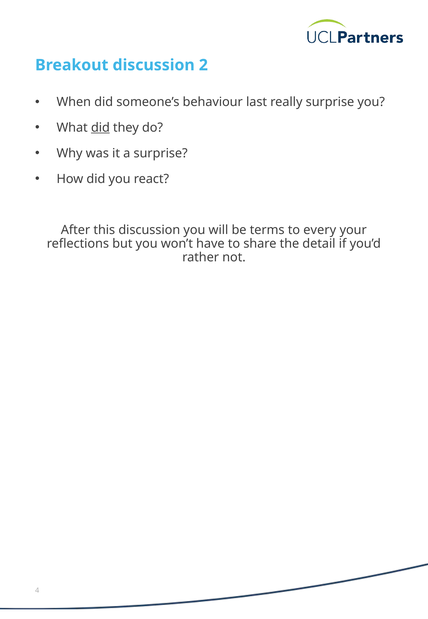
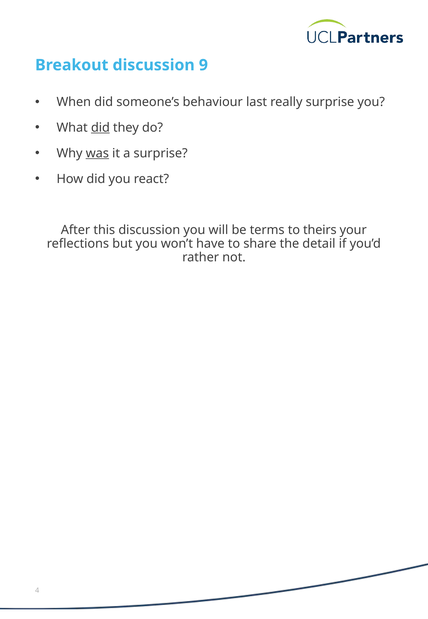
2: 2 -> 9 (203, 65)
was underline: none -> present (97, 153)
every: every -> theirs (320, 230)
